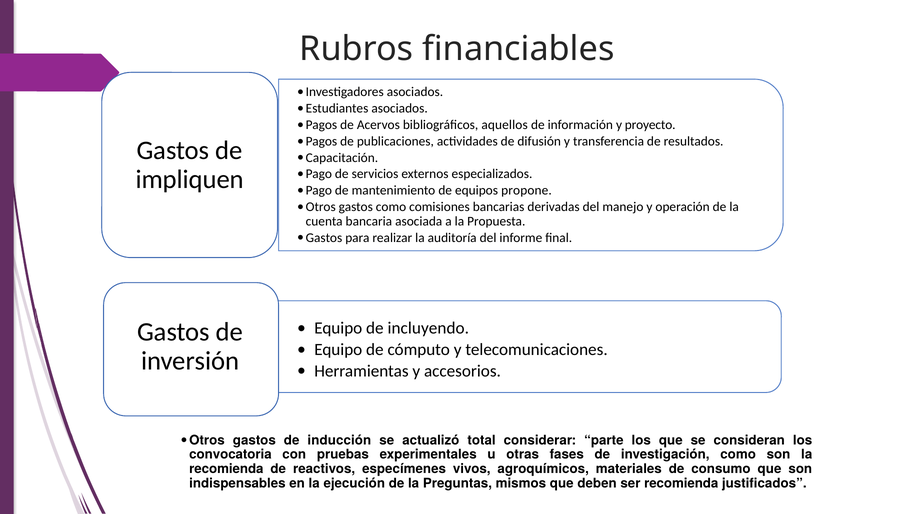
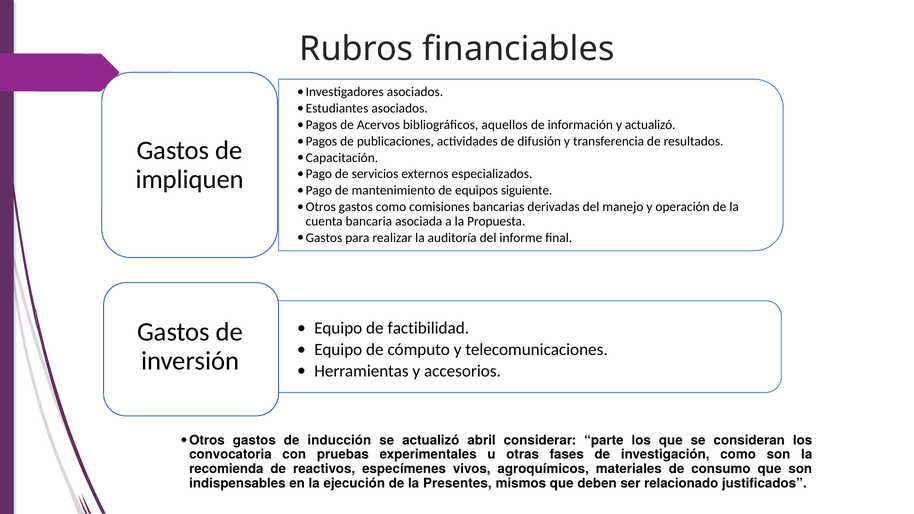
y proyecto: proyecto -> actualizó (650, 125)
propone: propone -> siguiente (527, 191)
incluyendo: incluyendo -> factibilidad (428, 328)
total: total -> abril (482, 440)
Preguntas: Preguntas -> Presentes (457, 484)
ser recomienda: recomienda -> relacionado (681, 484)
